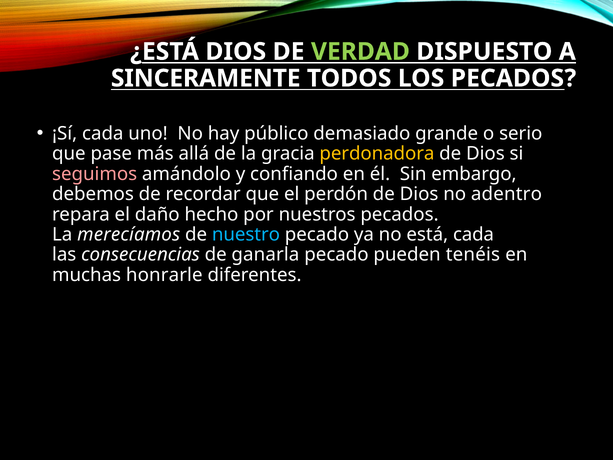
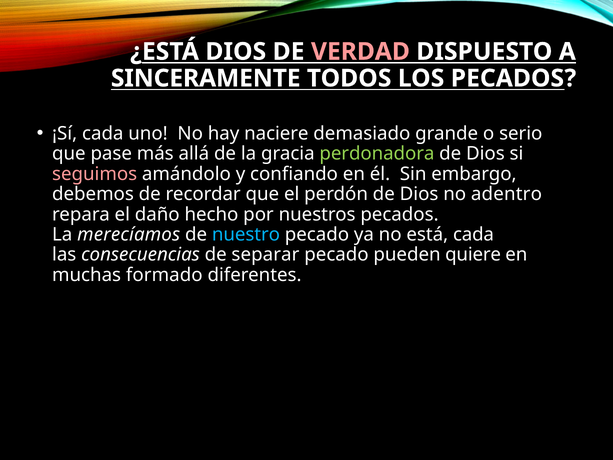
VERDAD colour: light green -> pink (360, 52)
público: público -> naciere (276, 133)
perdonadora colour: yellow -> light green (377, 154)
ganarla: ganarla -> separar (265, 255)
tenéis: tenéis -> quiere (473, 255)
honrarle: honrarle -> formado (164, 275)
